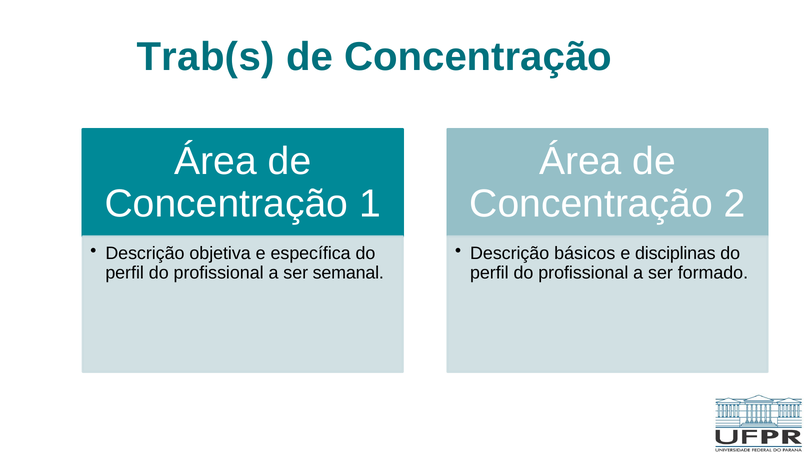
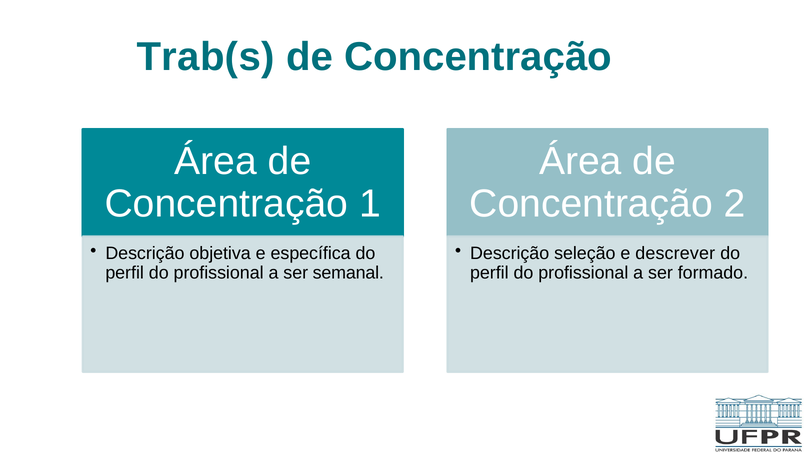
básicos: básicos -> seleção (585, 253)
disciplinas: disciplinas -> descrever (675, 253)
